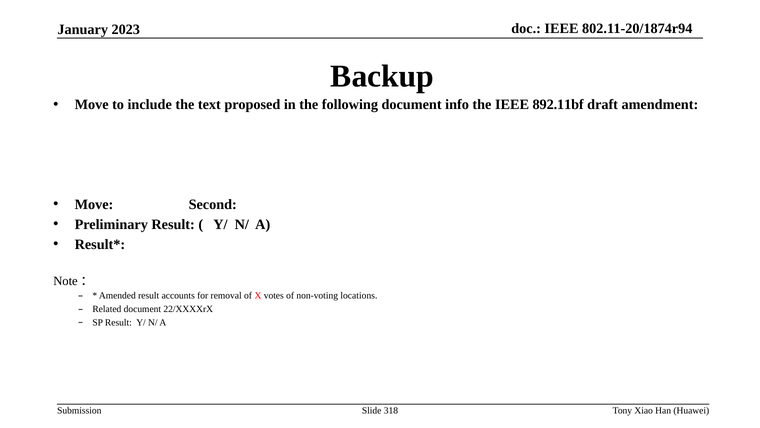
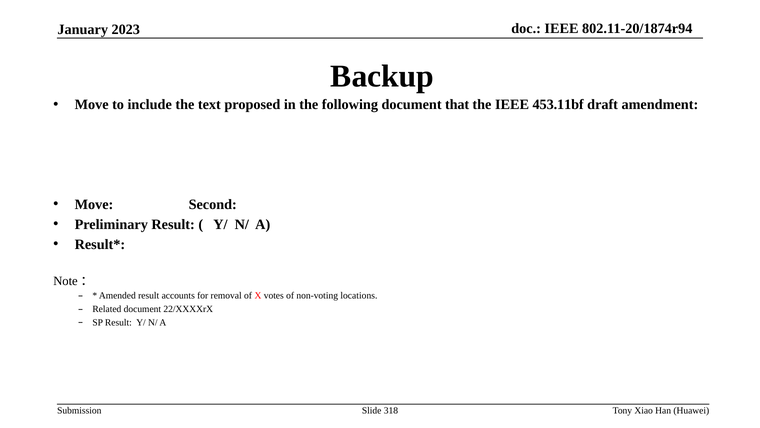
info: info -> that (457, 105)
892.11bf: 892.11bf -> 453.11bf (558, 105)
